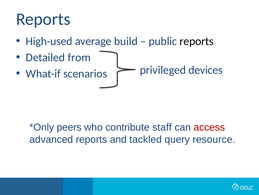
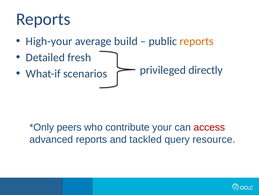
High-used: High-used -> High-your (49, 41)
reports colour: black -> orange (197, 41)
from: from -> fresh (79, 57)
devices: devices -> directly (206, 70)
staff: staff -> your (162, 127)
